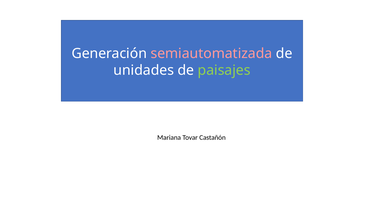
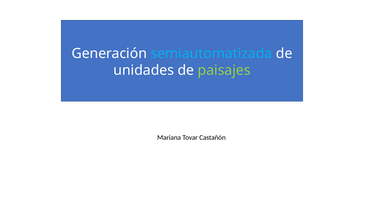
semiautomatizada colour: pink -> light blue (211, 53)
